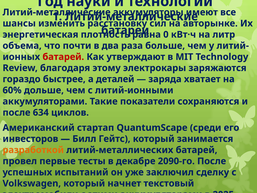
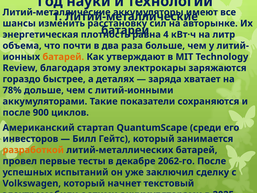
0: 0 -> 4 (166, 35)
батарей colour: red -> orange (63, 57)
деталей: деталей -> деталях (115, 79)
60%: 60% -> 78% (12, 90)
634: 634 -> 900 (41, 112)
2090-го: 2090-го -> 2062-го (176, 161)
